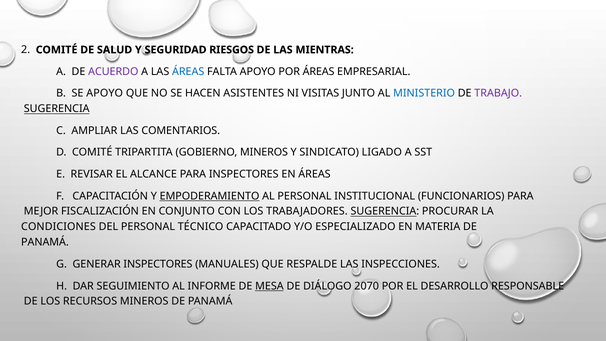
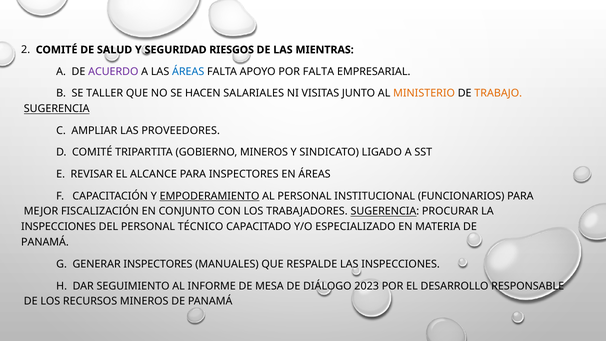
POR ÁREAS: ÁREAS -> FALTA (318, 72)
SE APOYO: APOYO -> TALLER (105, 93)
ASISTENTES: ASISTENTES -> SALARIALES (254, 93)
MINISTERIO colour: blue -> orange (424, 93)
TRABAJO colour: purple -> orange (498, 93)
COMENTARIOS: COMENTARIOS -> PROVEEDORES (181, 131)
CONDICIONES: CONDICIONES -> INSPECCIONES (59, 227)
MESA underline: present -> none (269, 286)
2070: 2070 -> 2023 (367, 286)
